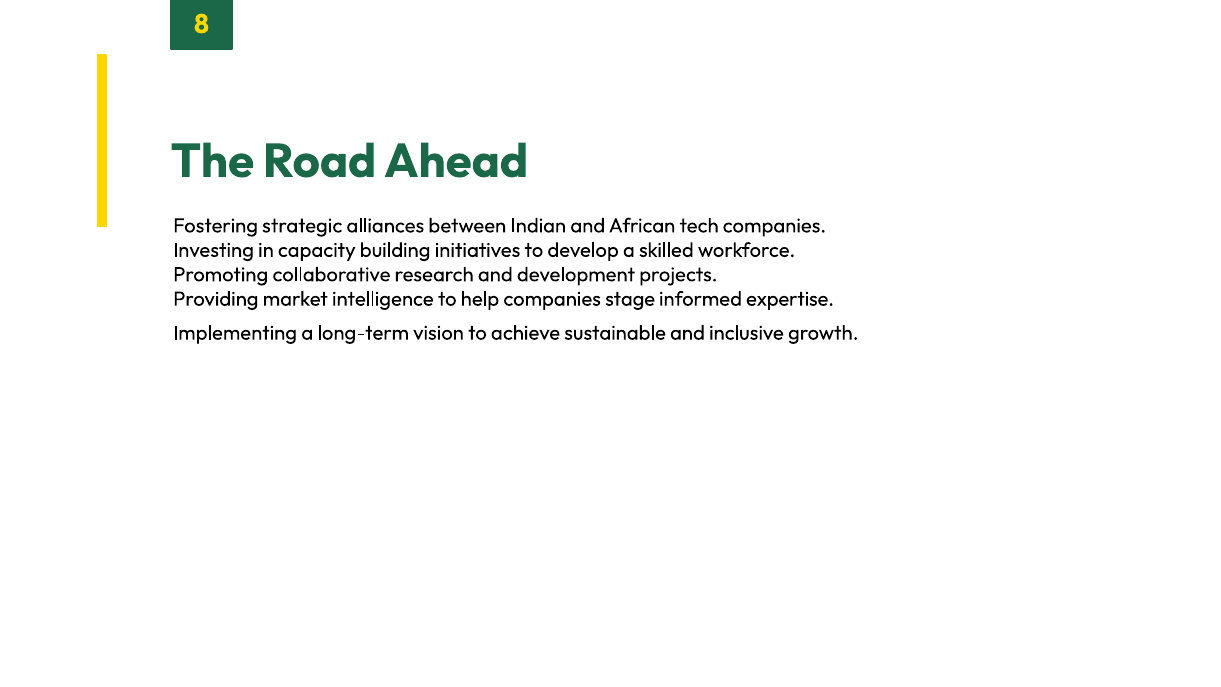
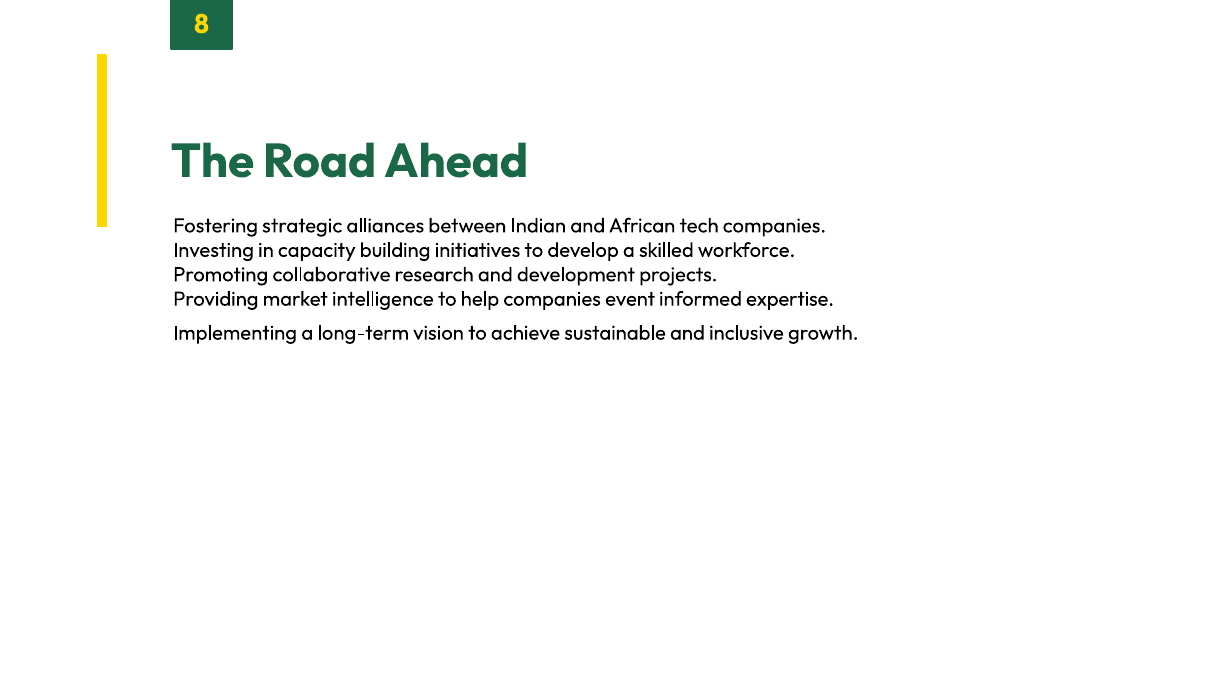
stage: stage -> event (630, 299)
